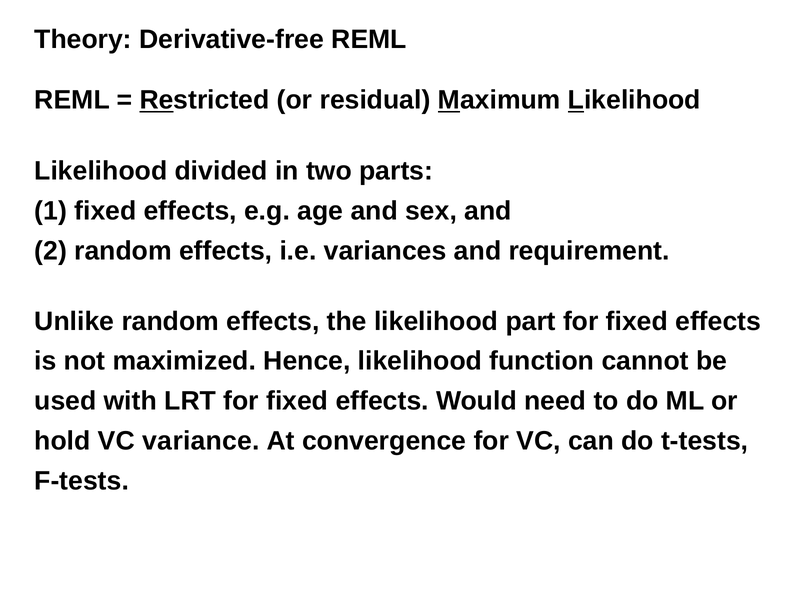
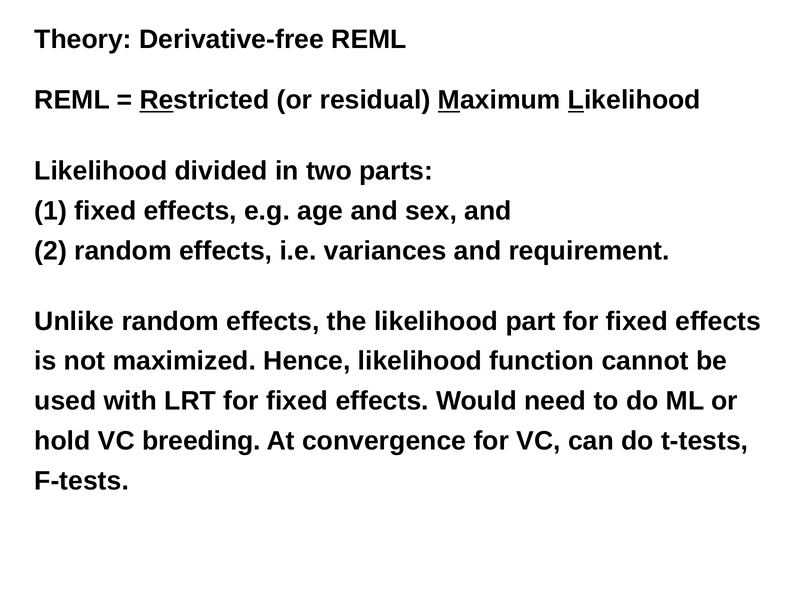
variance: variance -> breeding (201, 441)
